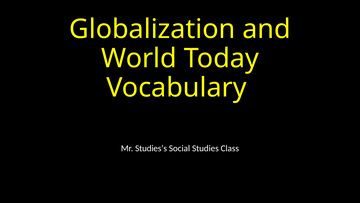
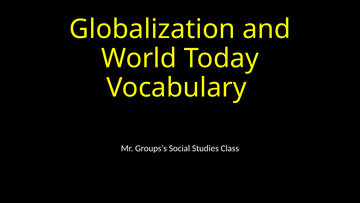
Studies’s: Studies’s -> Groups’s (151, 148)
